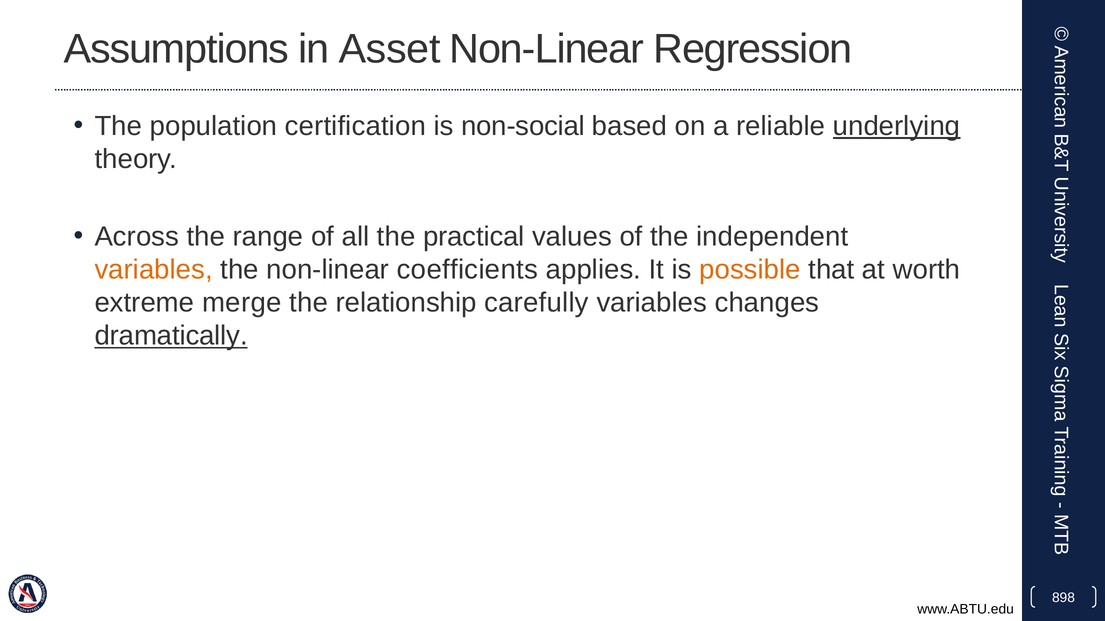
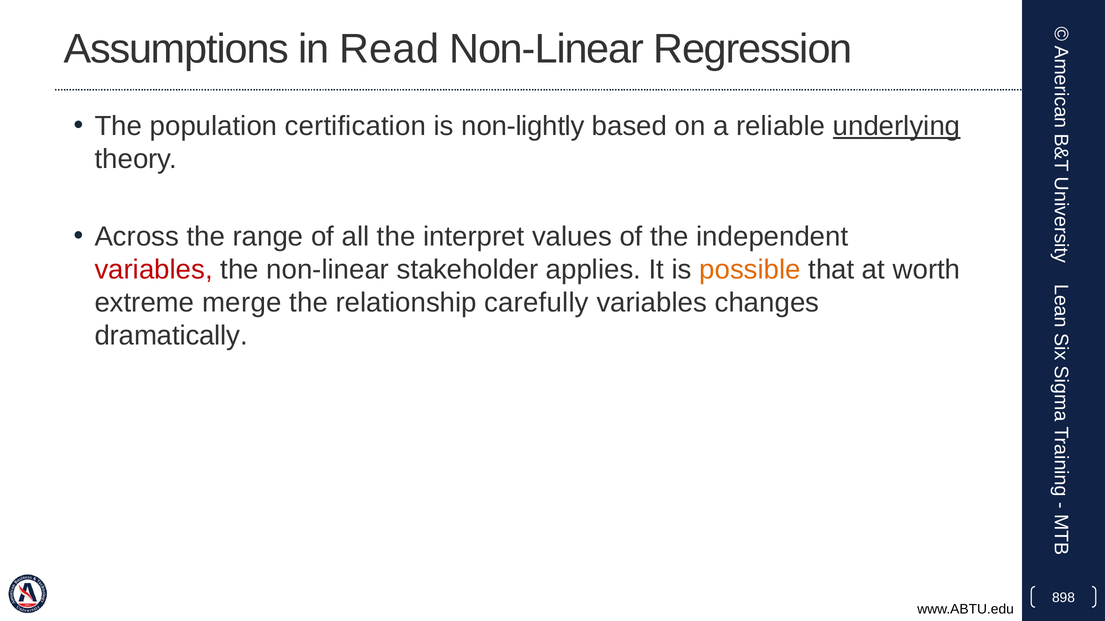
Asset: Asset -> Read (389, 49)
non-social: non-social -> non-lightly (523, 126)
practical: practical -> interpret (474, 237)
variables colour: orange -> red (154, 270)
coefficients: coefficients -> stakeholder (468, 270)
dramatically underline: present -> none (171, 336)
